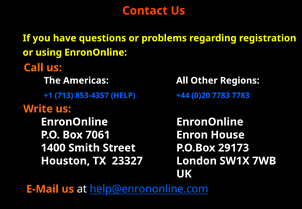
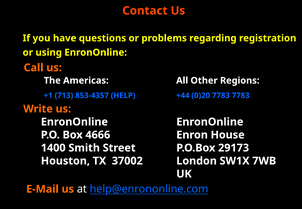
7061: 7061 -> 4666 (98, 135)
23327: 23327 -> 37002 (127, 161)
